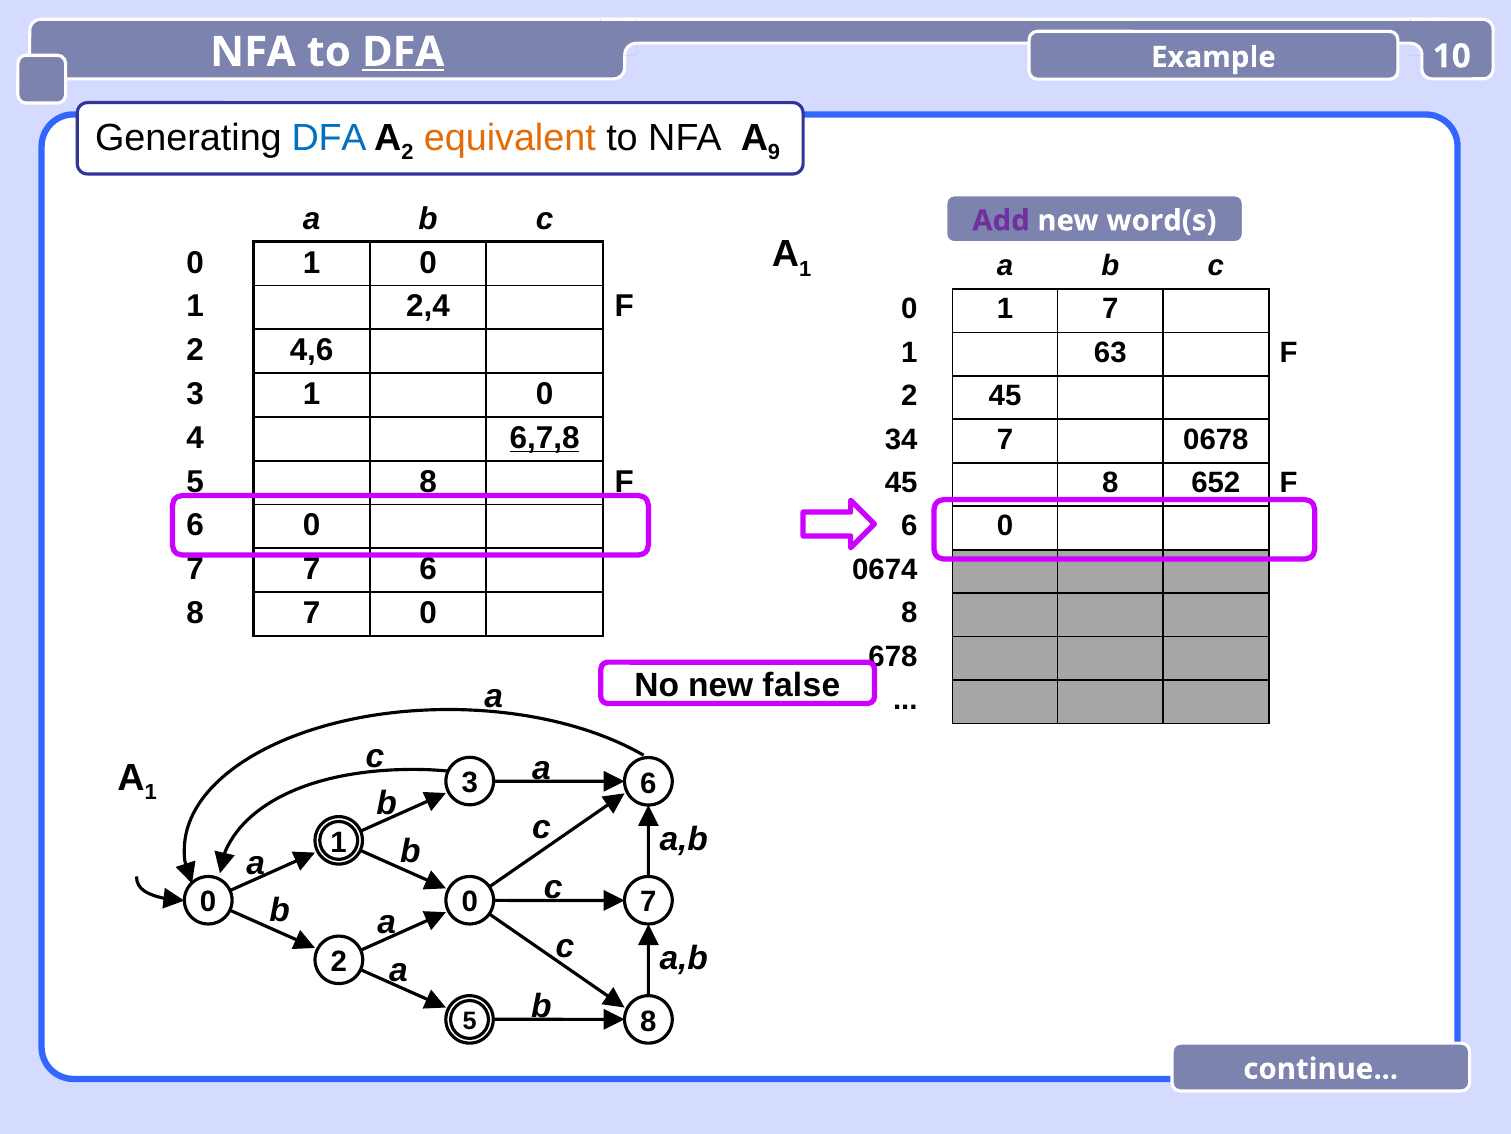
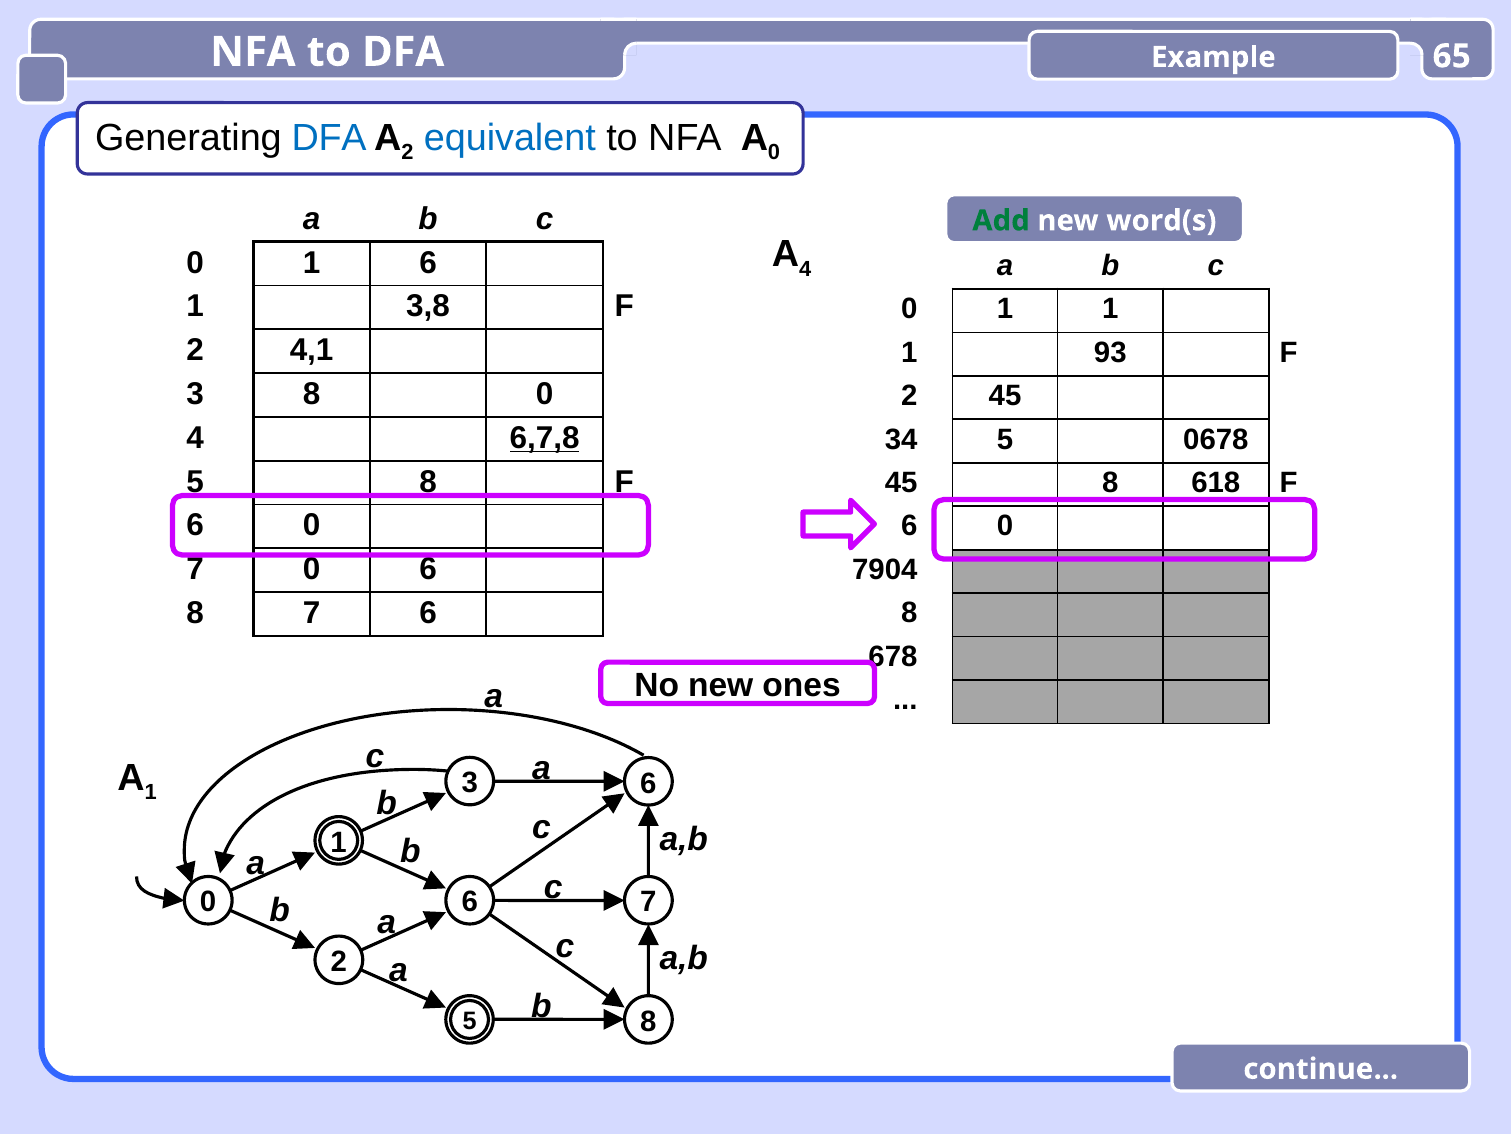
DFA underline: present -> none (403, 52)
10: 10 -> 65 (1452, 56)
equivalent colour: orange -> blue (510, 138)
A 9: 9 -> 0 (774, 152)
Add colour: purple -> green (1001, 221)
1: 1 -> 4 (805, 269)
0 1 0: 0 -> 6 (428, 263)
2,4: 2,4 -> 3,8 (428, 306)
0 1 7: 7 -> 1 (1110, 309)
4,6: 4,6 -> 4,1 (312, 350)
63: 63 -> 93 (1110, 352)
1: 1 -> 8 (312, 394)
34 7: 7 -> 5 (1005, 439)
652: 652 -> 618 (1216, 482)
7 7: 7 -> 0 (312, 569)
0674: 0674 -> 7904 (885, 569)
0: 0 -> 6 (428, 613)
false: false -> ones (802, 685)
0: 0 -> 6 (470, 902)
